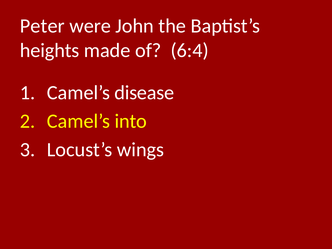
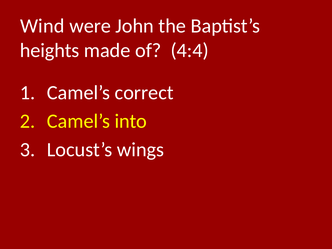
Peter: Peter -> Wind (42, 26)
6:4: 6:4 -> 4:4 (190, 50)
disease: disease -> correct (144, 93)
